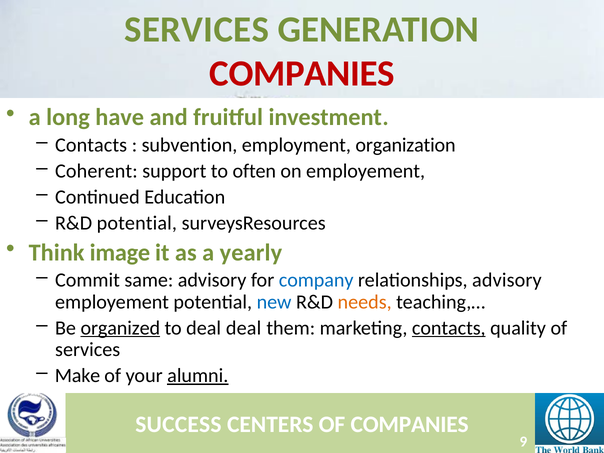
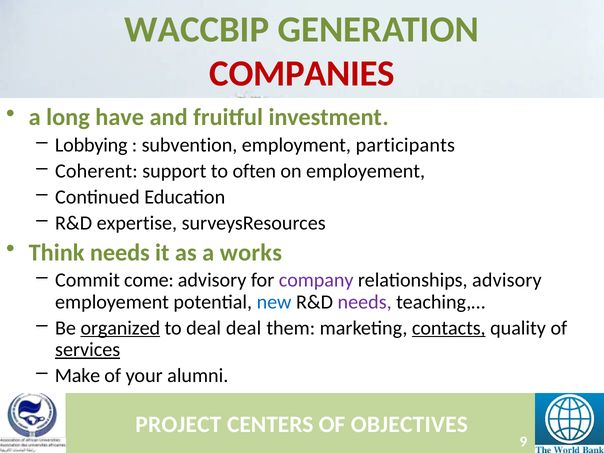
SERVICES: SERVICES -> WACCBIP (197, 29)
Contacts: Contacts -> Lobbying (91, 145)
organization: organization -> participants (405, 145)
R&D potential: potential -> expertise (137, 223)
Think image: image -> needs (120, 253)
yearly: yearly -> works (251, 253)
same: same -> come (149, 280)
company colour: blue -> purple (316, 280)
needs colour: orange -> purple (365, 302)
services underline: none -> present (88, 350)
alumni underline: present -> none (198, 376)
SUCCESS: SUCCESS -> PROJECT (178, 424)
OF COMPANIES: COMPANIES -> OBJECTIVES (409, 424)
